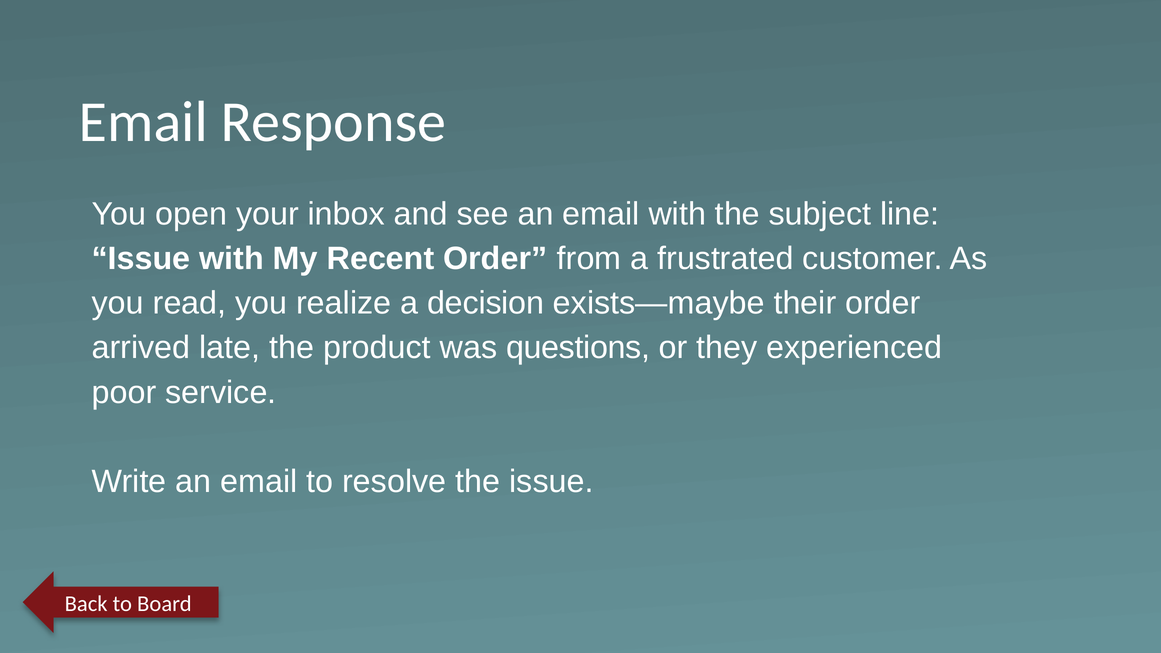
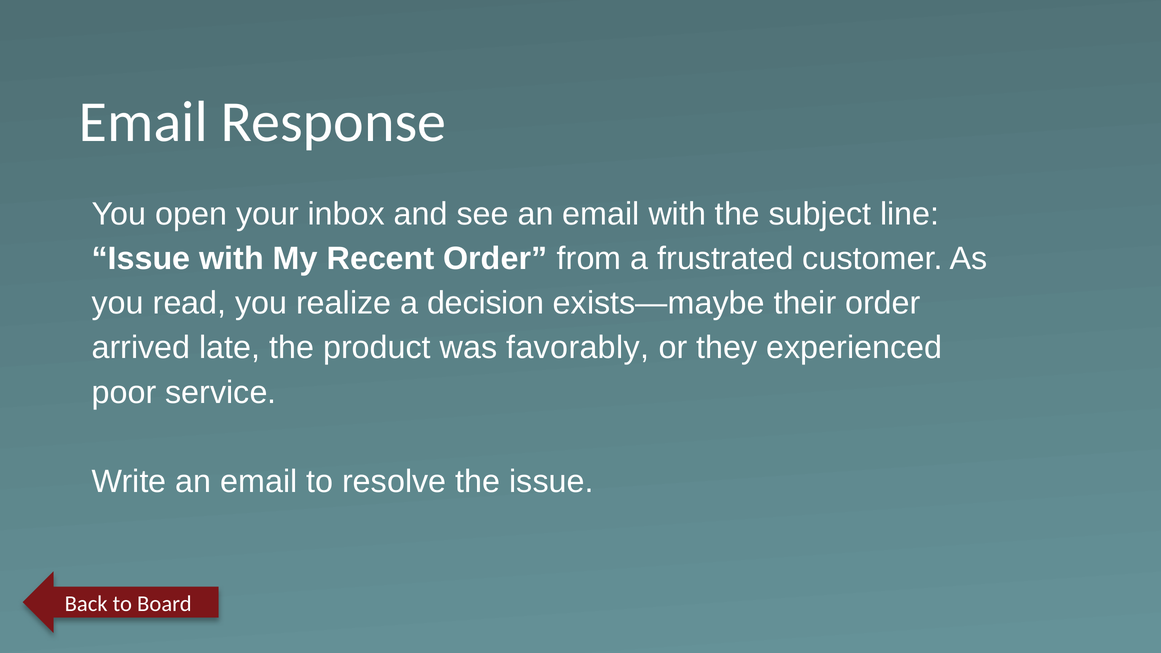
questions: questions -> favorably (578, 348)
